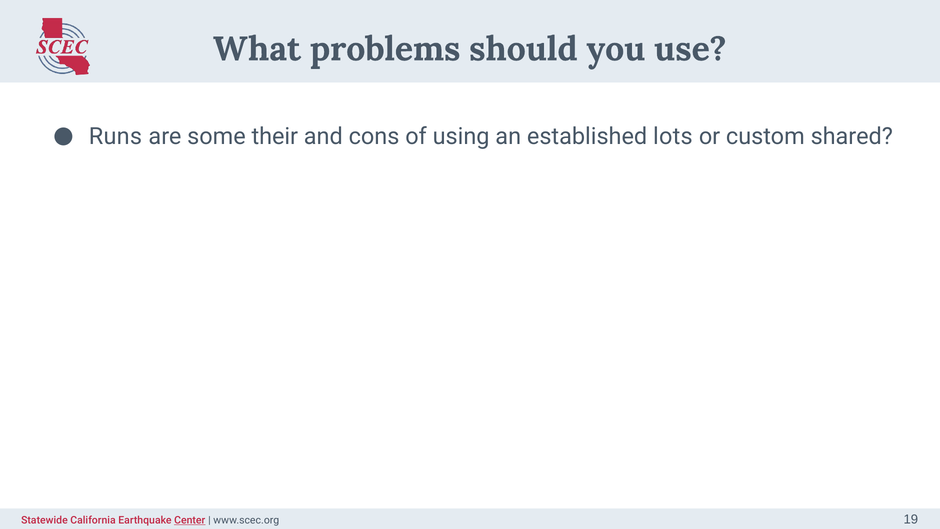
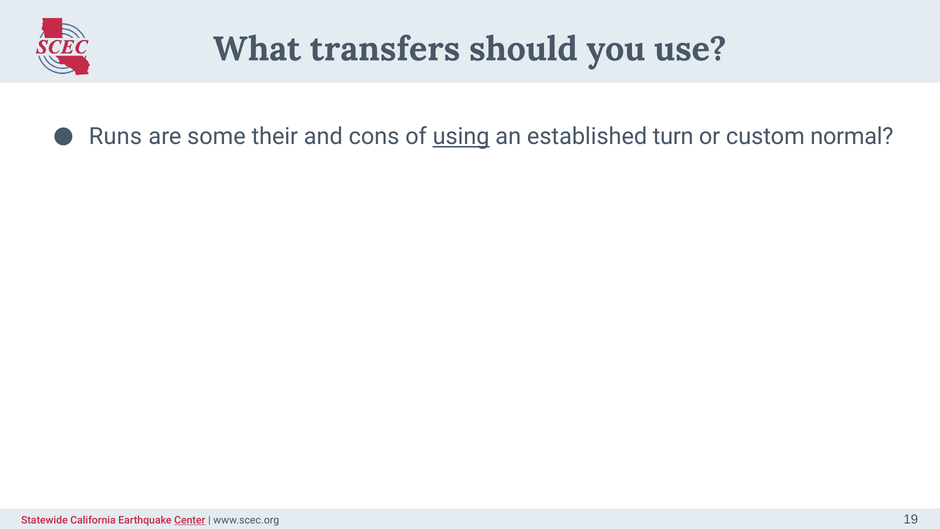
problems: problems -> transfers (385, 49)
using underline: none -> present (461, 136)
lots: lots -> turn (673, 136)
shared: shared -> normal (852, 136)
